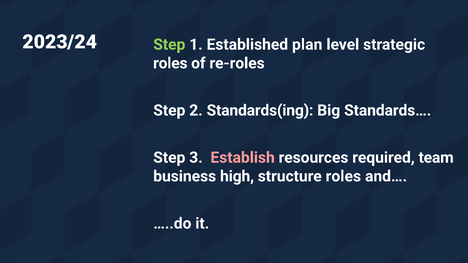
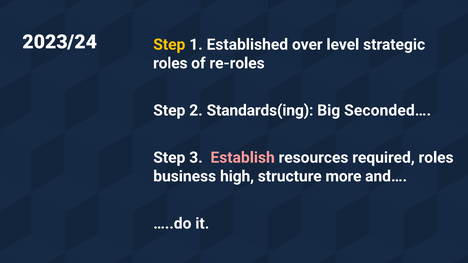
Step colour: light green -> yellow (169, 45)
plan: plan -> over (307, 45)
Standards…: Standards… -> Seconded… (388, 111)
required team: team -> roles (436, 158)
structure roles: roles -> more (343, 176)
